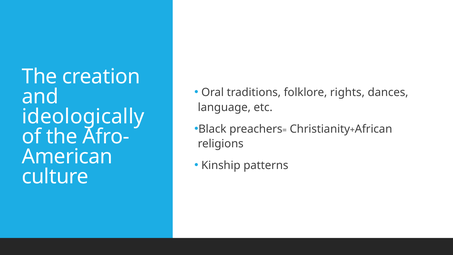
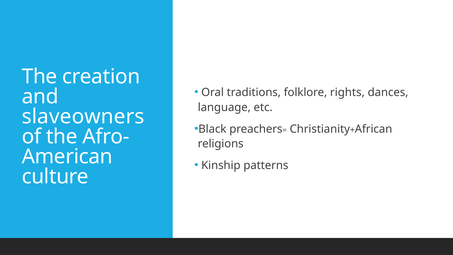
ideologically: ideologically -> slaveowners (83, 117)
